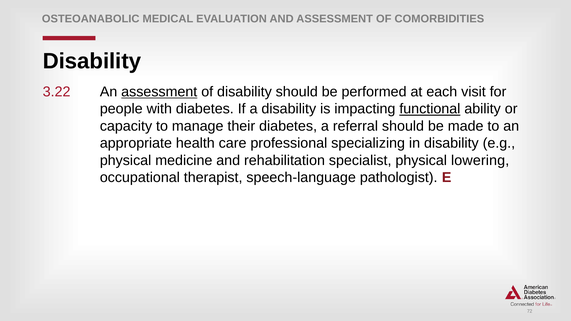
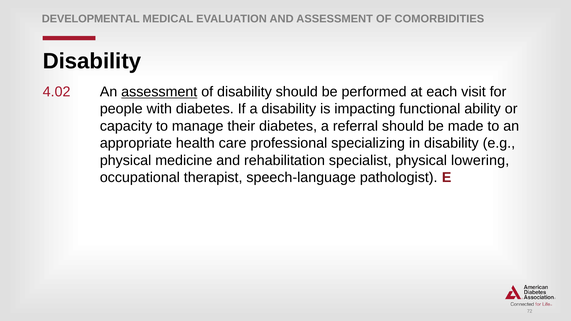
OSTEOANABOLIC: OSTEOANABOLIC -> DEVELOPMENTAL (91, 19)
3.22: 3.22 -> 4.02 (57, 92)
functional underline: present -> none (430, 109)
